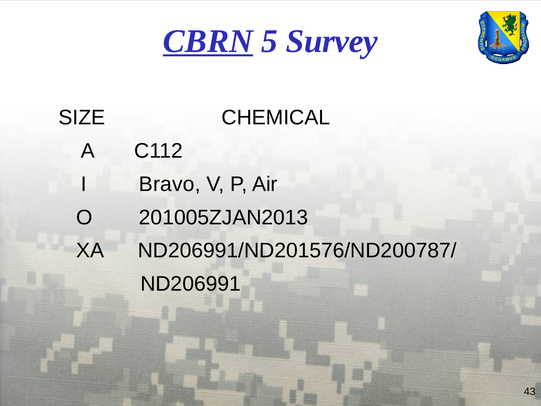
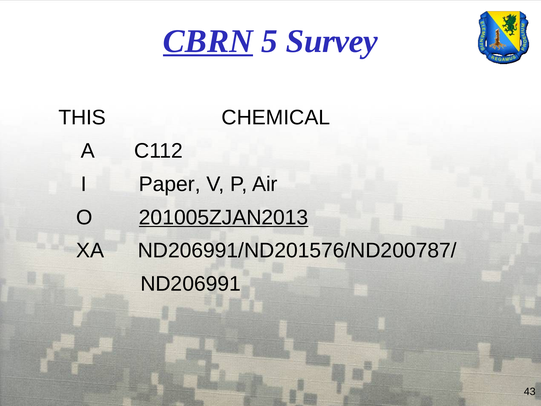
SIZE: SIZE -> THIS (82, 118)
Bravo: Bravo -> Paper (170, 184)
201005ZJAN2013 underline: none -> present (224, 217)
